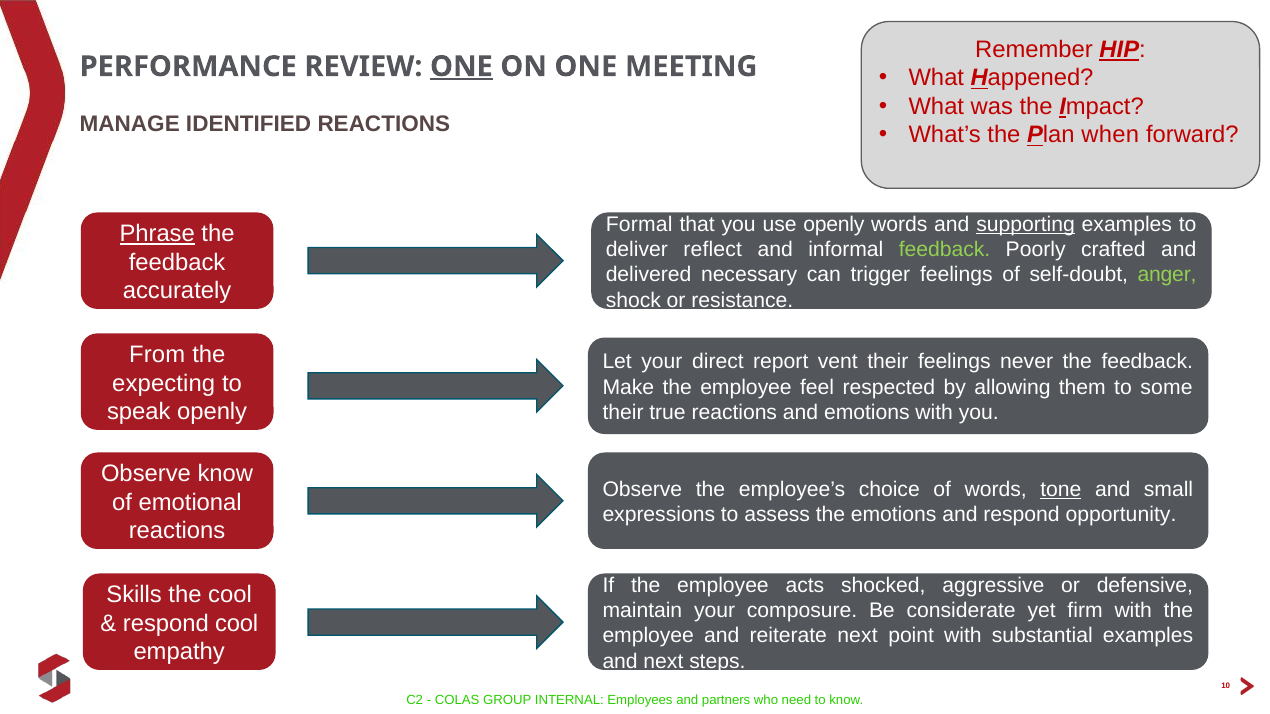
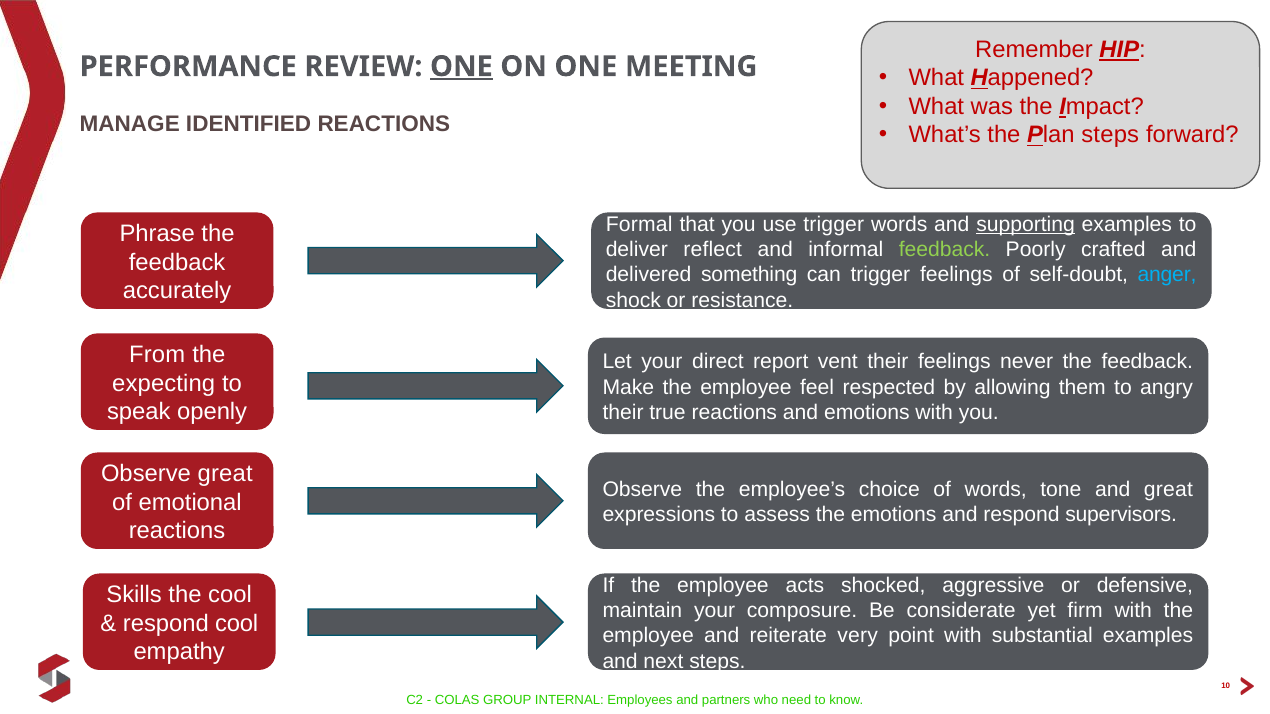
Plan when: when -> steps (1110, 135)
use openly: openly -> trigger (834, 224)
Phrase underline: present -> none (157, 234)
necessary: necessary -> something (749, 275)
anger colour: light green -> light blue (1167, 275)
some: some -> angry (1167, 387)
Observe know: know -> great (225, 474)
tone underline: present -> none (1061, 490)
and small: small -> great (1168, 490)
opportunity: opportunity -> supervisors (1121, 515)
reiterate next: next -> very (858, 636)
